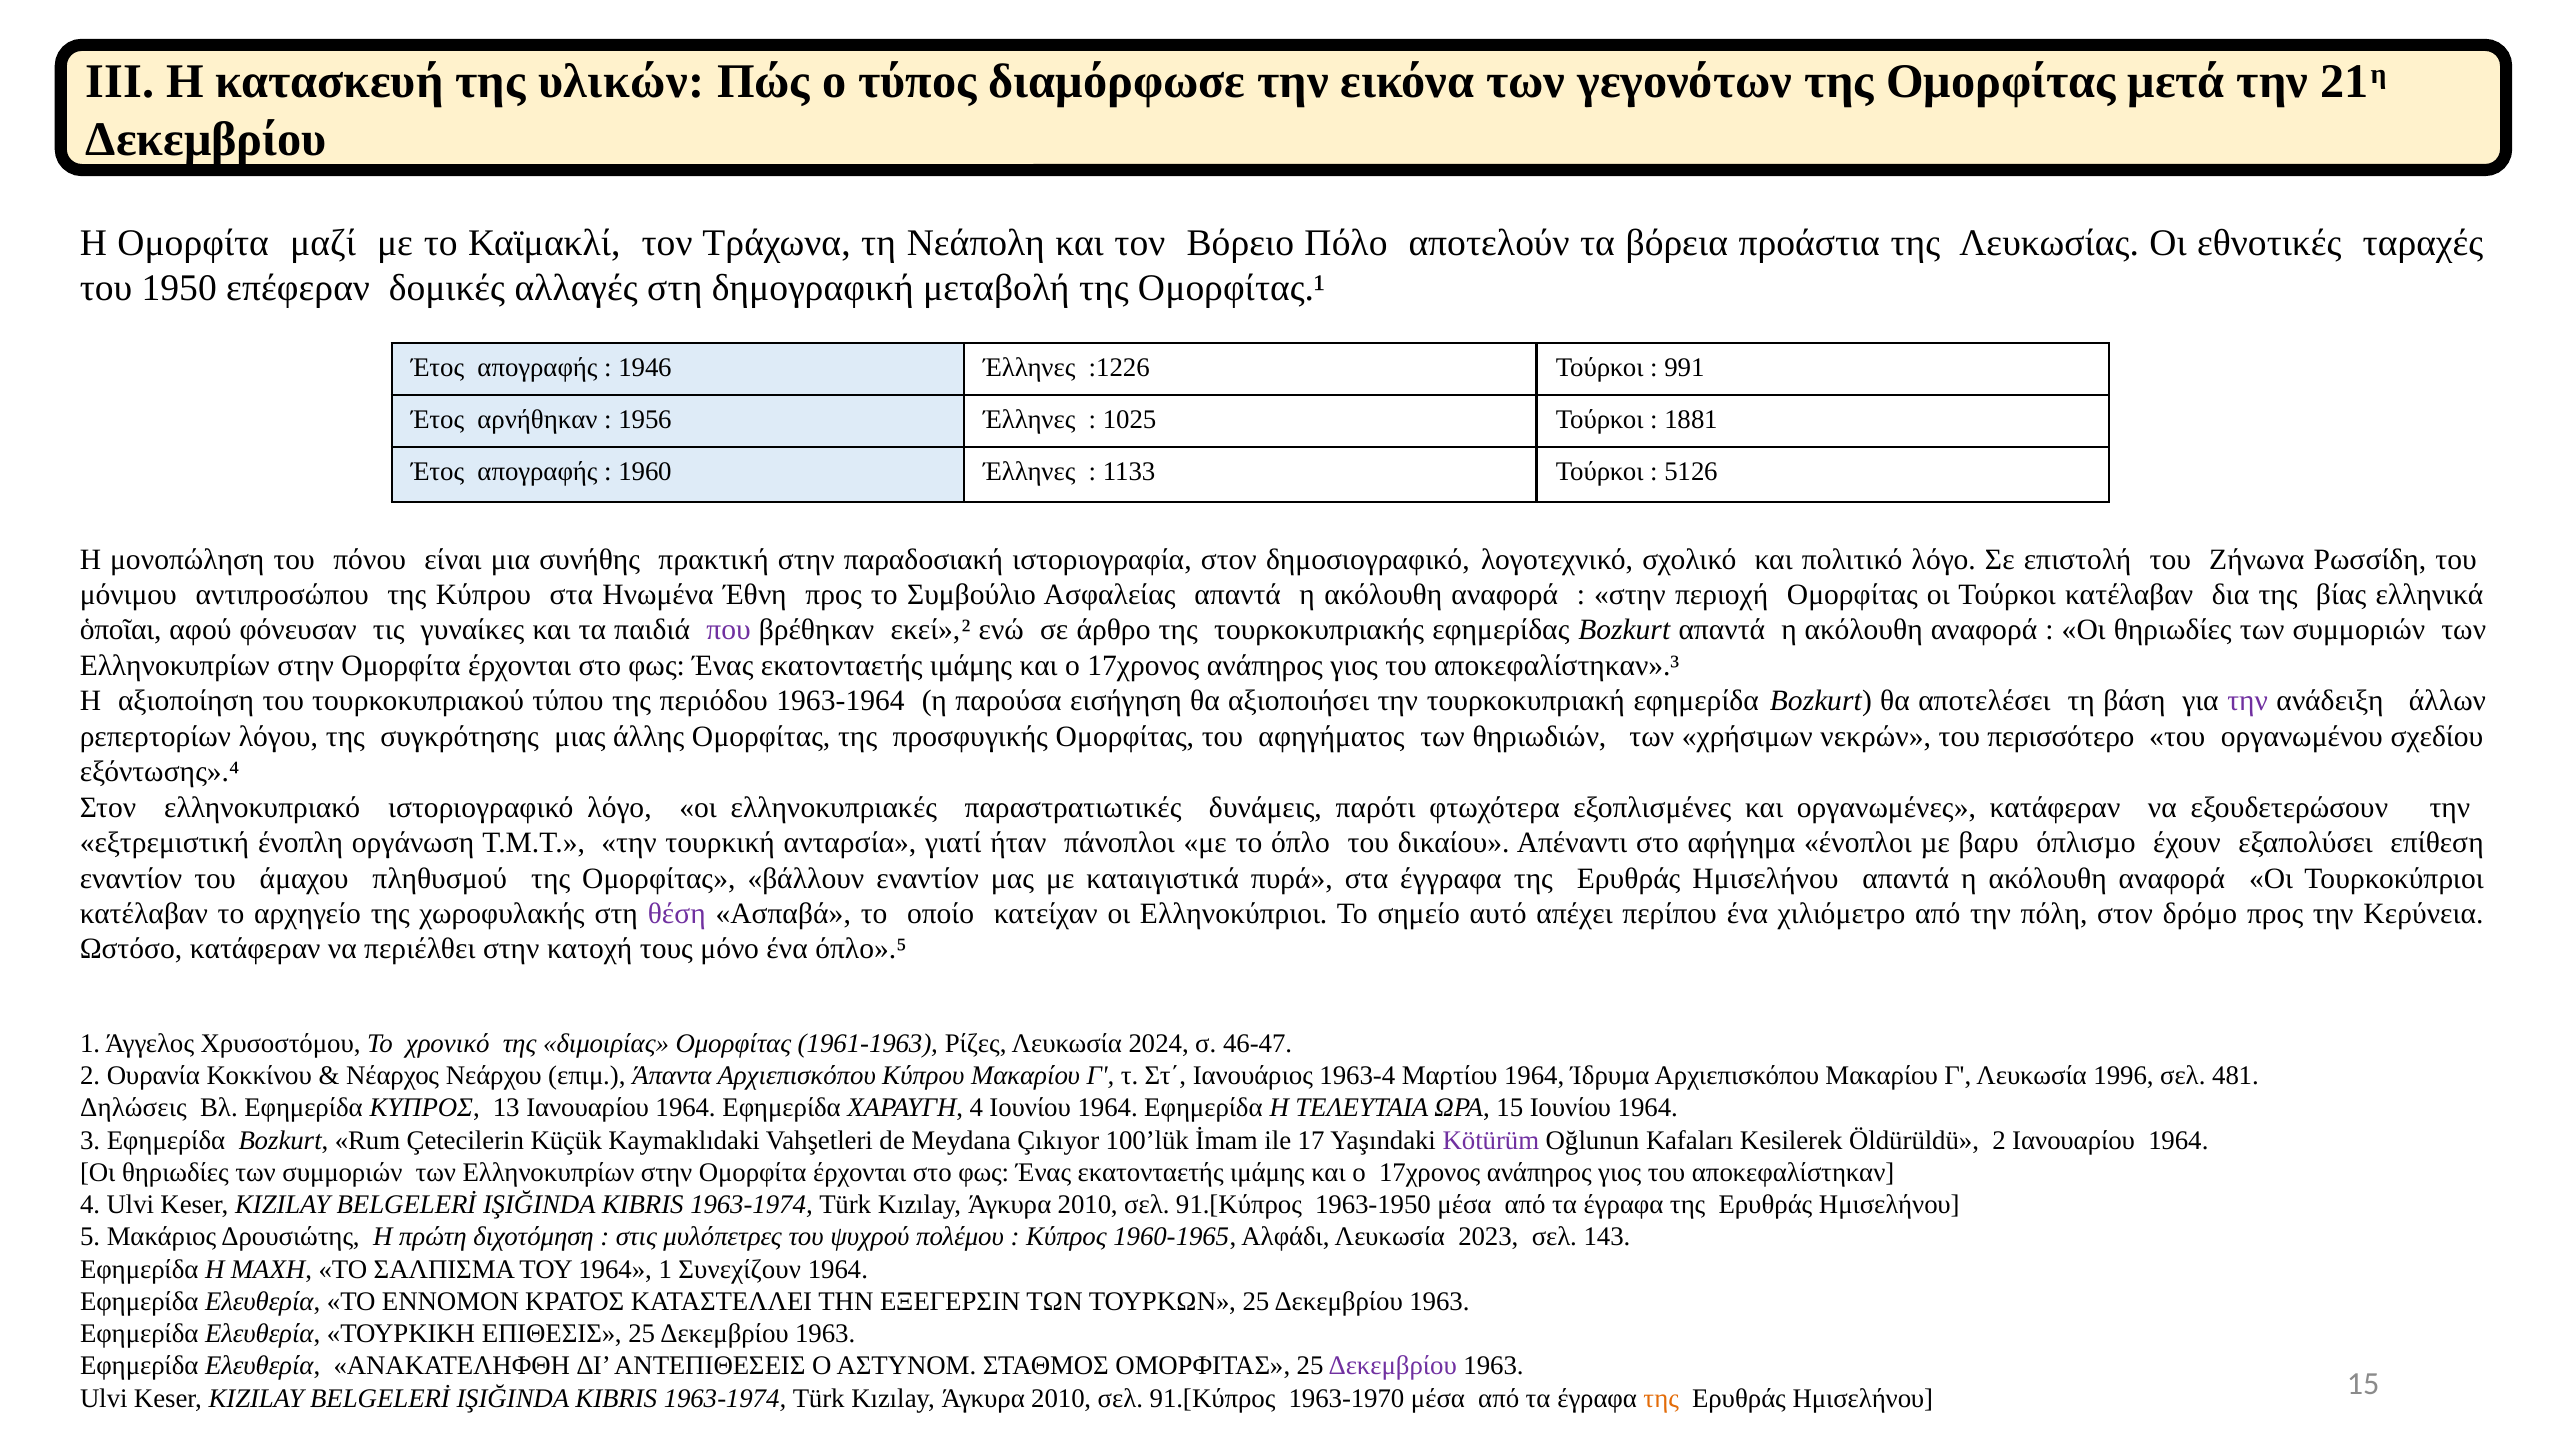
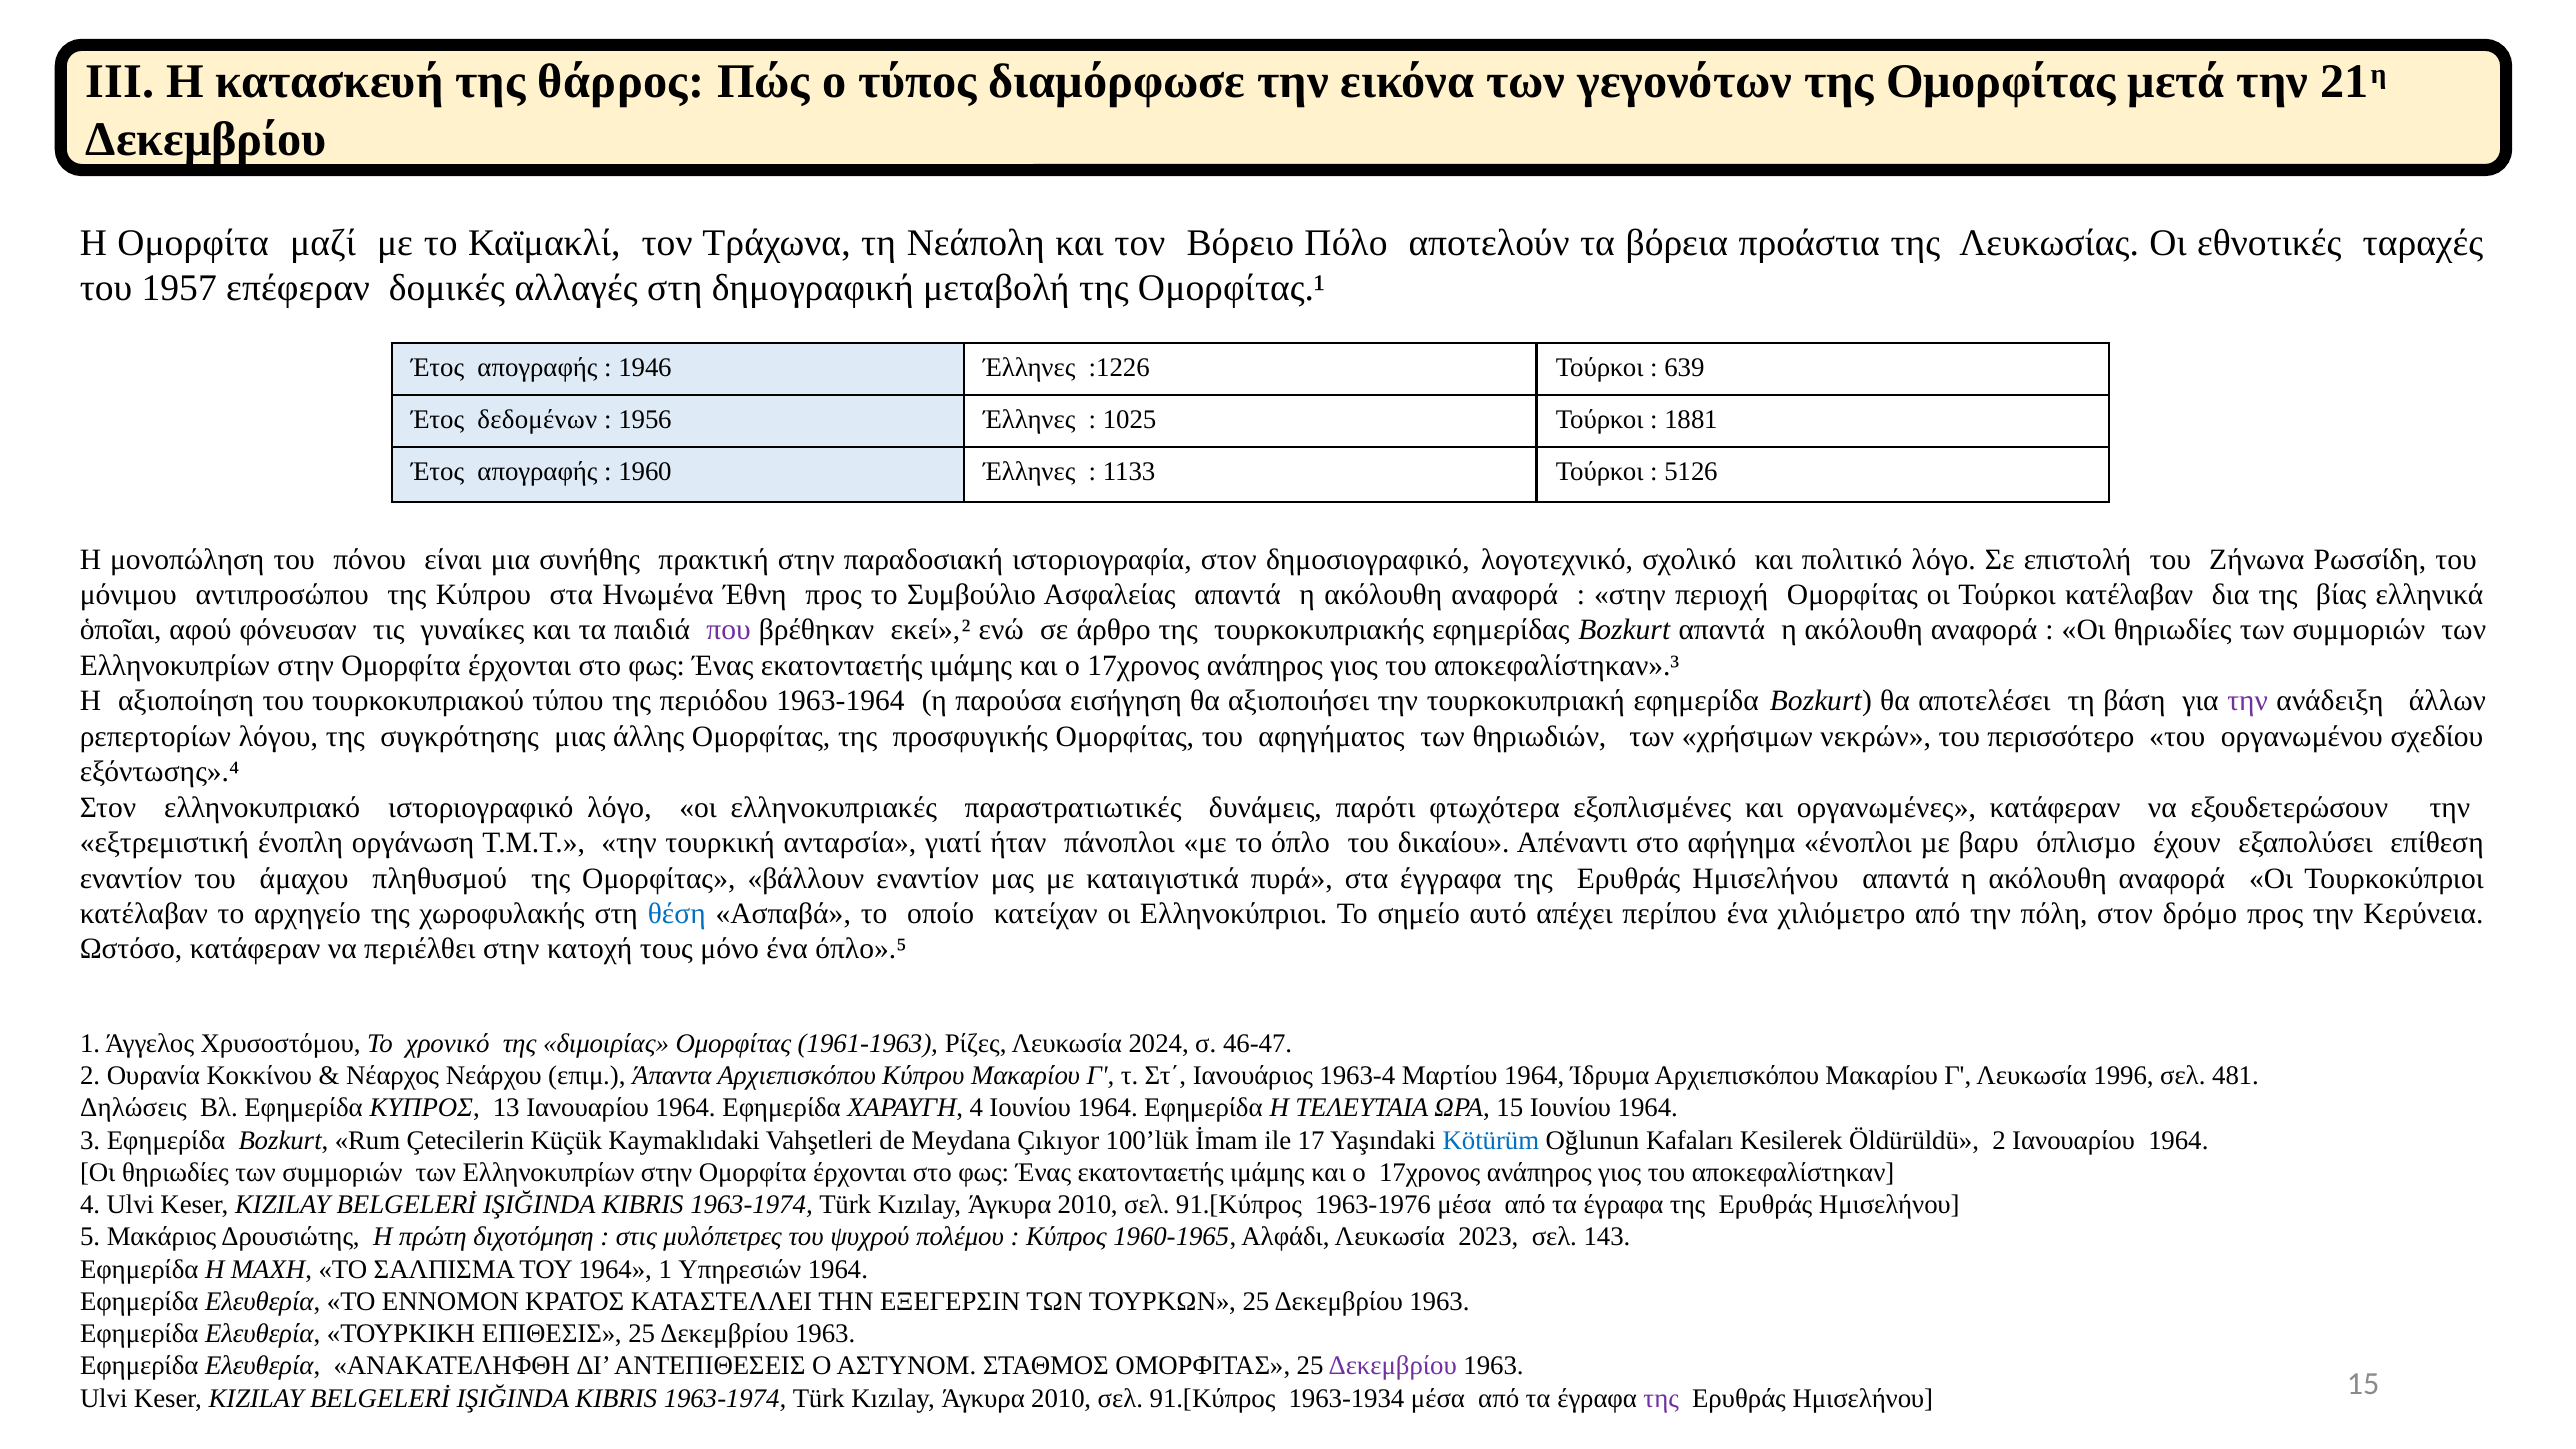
υλικών: υλικών -> θάρρος (621, 82)
1950: 1950 -> 1957 (179, 288)
991: 991 -> 639 (1684, 368)
αρνήθηκαν: αρνήθηκαν -> δεδομένων (537, 420)
θέση colour: purple -> blue (677, 914)
Kötürüm colour: purple -> blue (1491, 1140)
1963-1950: 1963-1950 -> 1963-1976 (1373, 1205)
Συνεχίζουν: Συνεχίζουν -> Υπηρεσιών (740, 1269)
1963-1970: 1963-1970 -> 1963-1934 (1346, 1398)
της colour: orange -> purple (1661, 1398)
